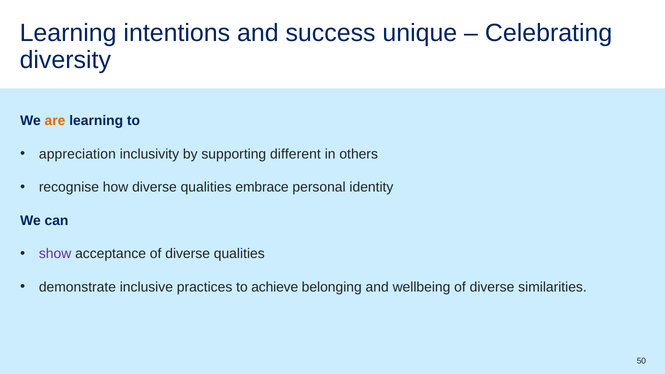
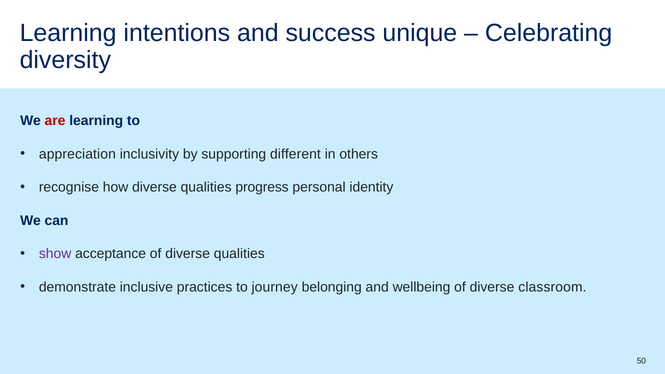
are colour: orange -> red (55, 121)
embrace: embrace -> progress (262, 187)
achieve: achieve -> journey (275, 287)
similarities: similarities -> classroom (552, 287)
